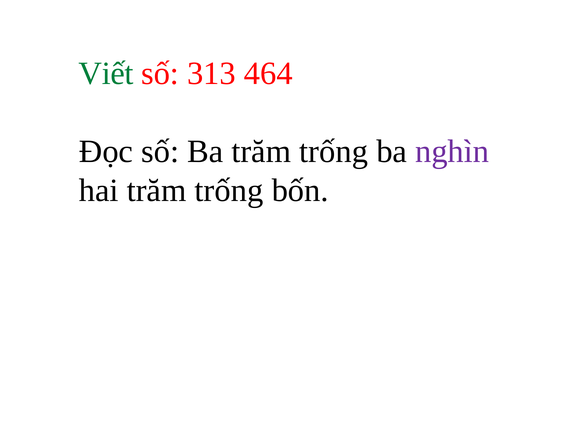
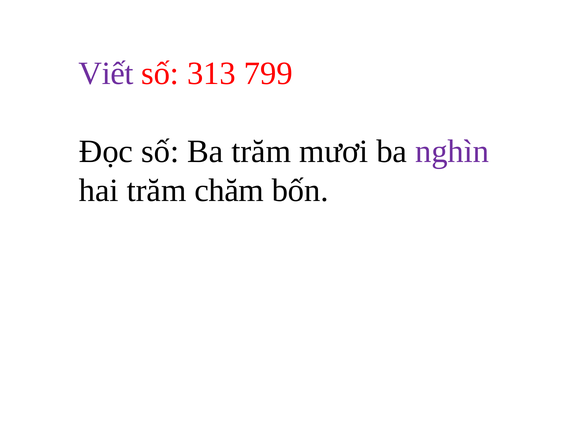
Viết colour: green -> purple (106, 74)
464: 464 -> 799 (268, 74)
Ba trăm trống: trống -> mươi (334, 152)
hai trăm trống: trống -> chăm (229, 191)
